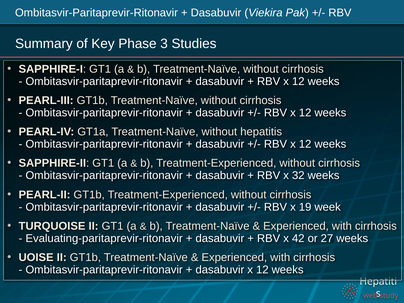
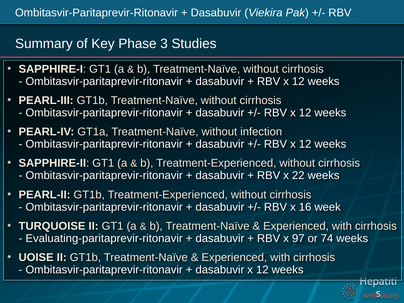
hepatitis: hepatitis -> infection (261, 132)
32: 32 -> 22 (298, 176)
19: 19 -> 16 (305, 207)
42: 42 -> 97 (298, 238)
27: 27 -> 74 (327, 238)
